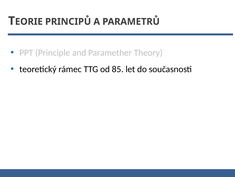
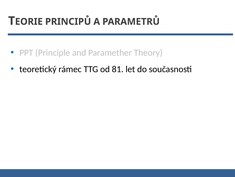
85: 85 -> 81 (118, 69)
